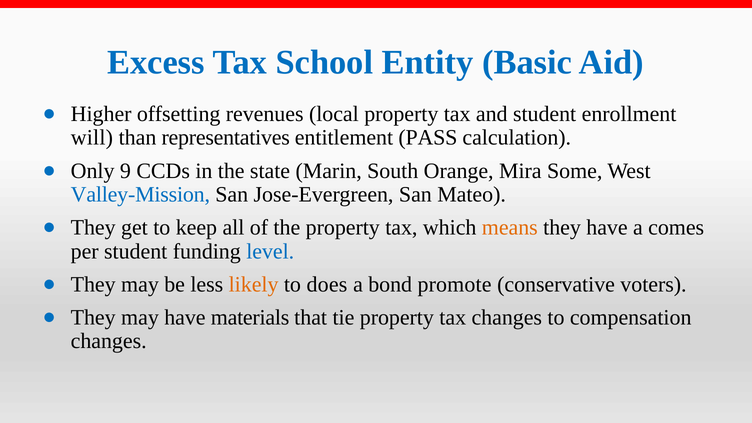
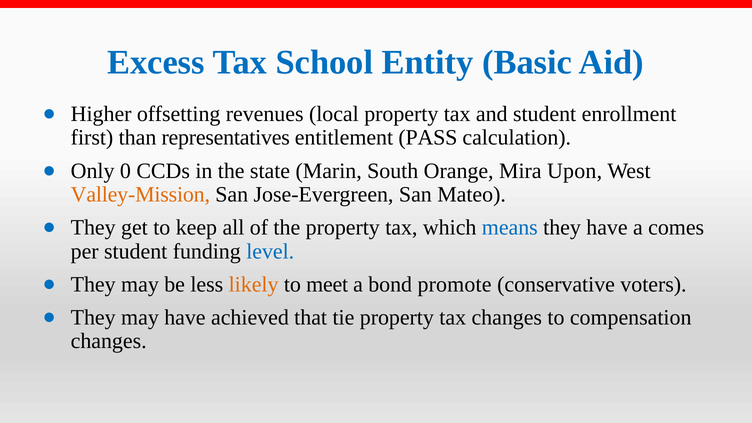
will: will -> first (92, 138)
9: 9 -> 0 (125, 171)
Some: Some -> Upon (575, 171)
Valley-Mission colour: blue -> orange (140, 195)
means colour: orange -> blue (510, 228)
does: does -> meet (327, 284)
materials: materials -> achieved (250, 318)
